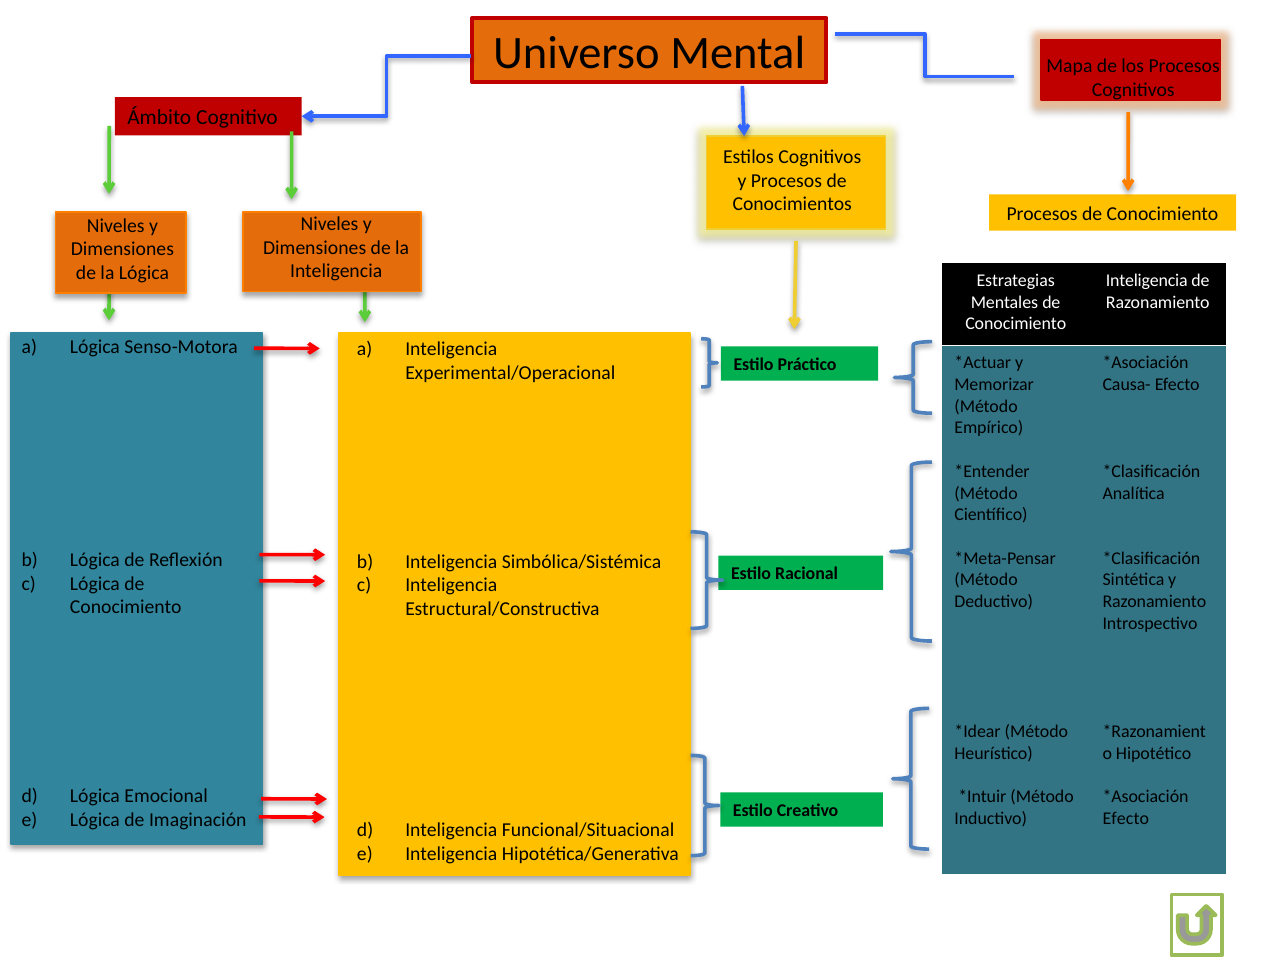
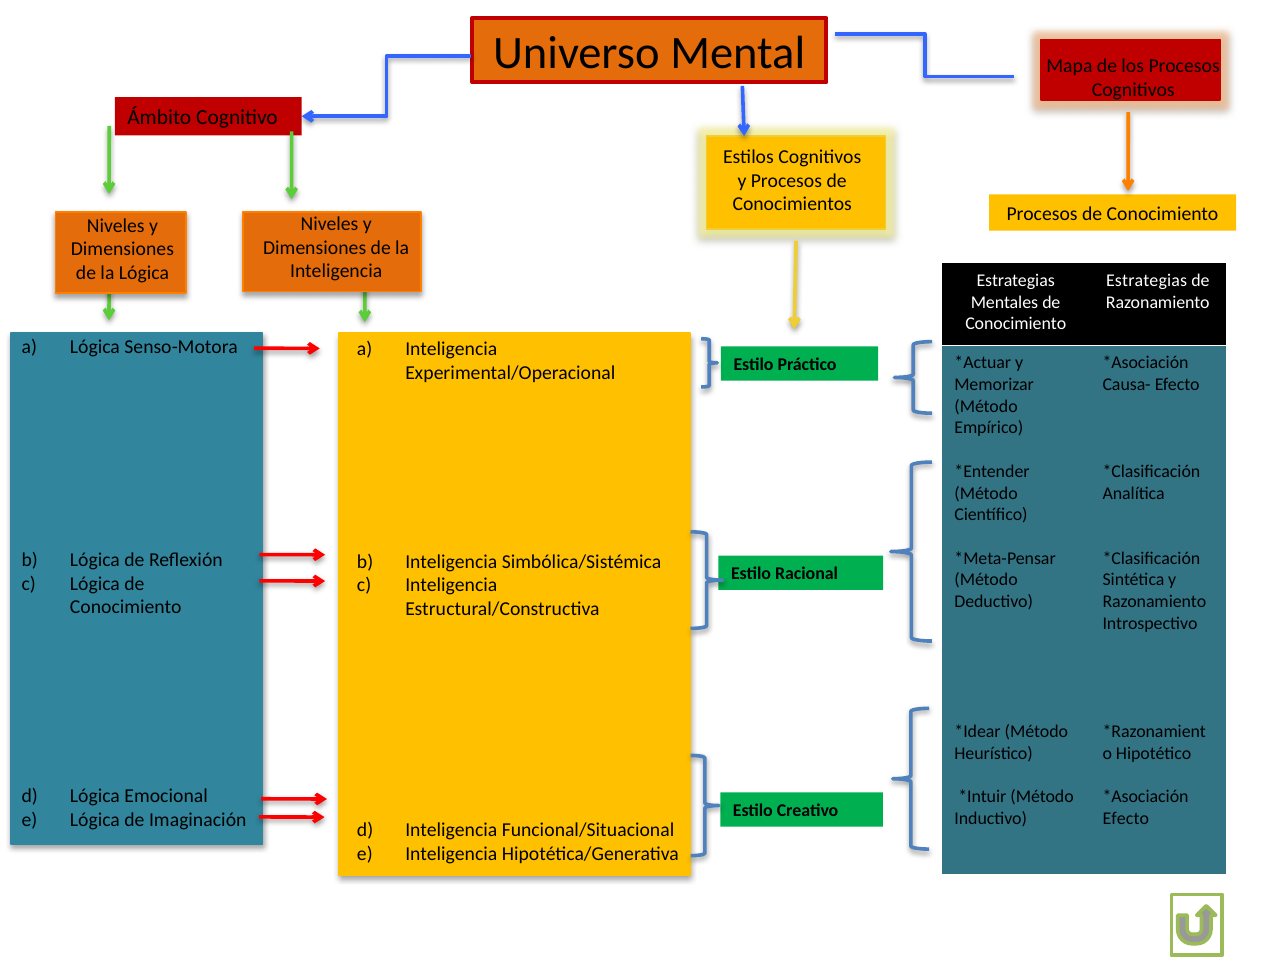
Inteligencia: Inteligencia -> Estrategias (1147, 280)
